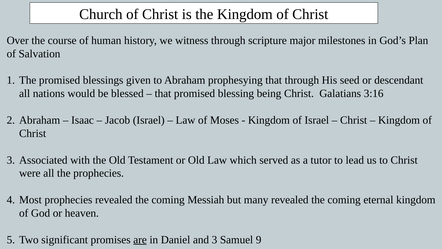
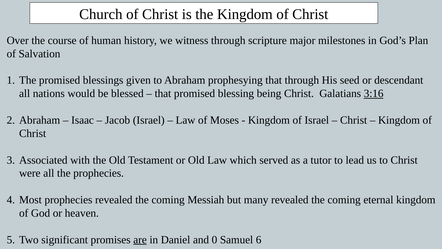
3:16 underline: none -> present (374, 93)
and 3: 3 -> 0 (215, 239)
9: 9 -> 6 (259, 239)
